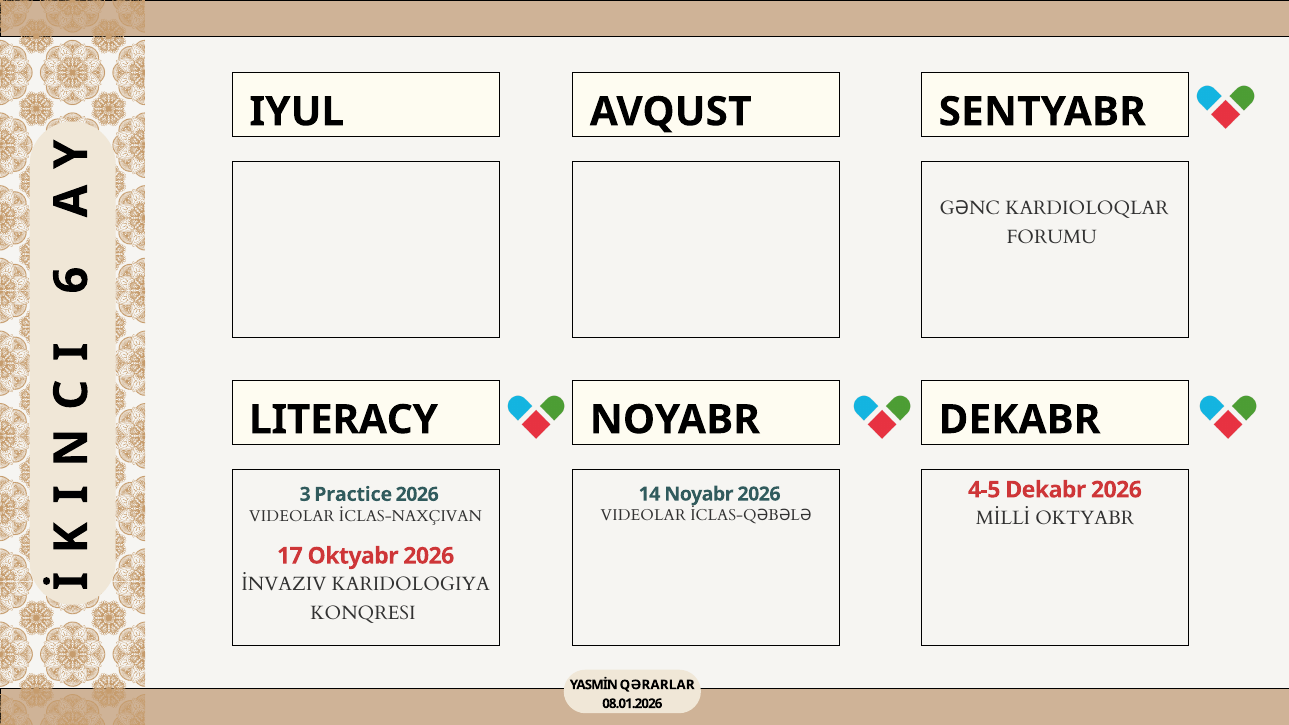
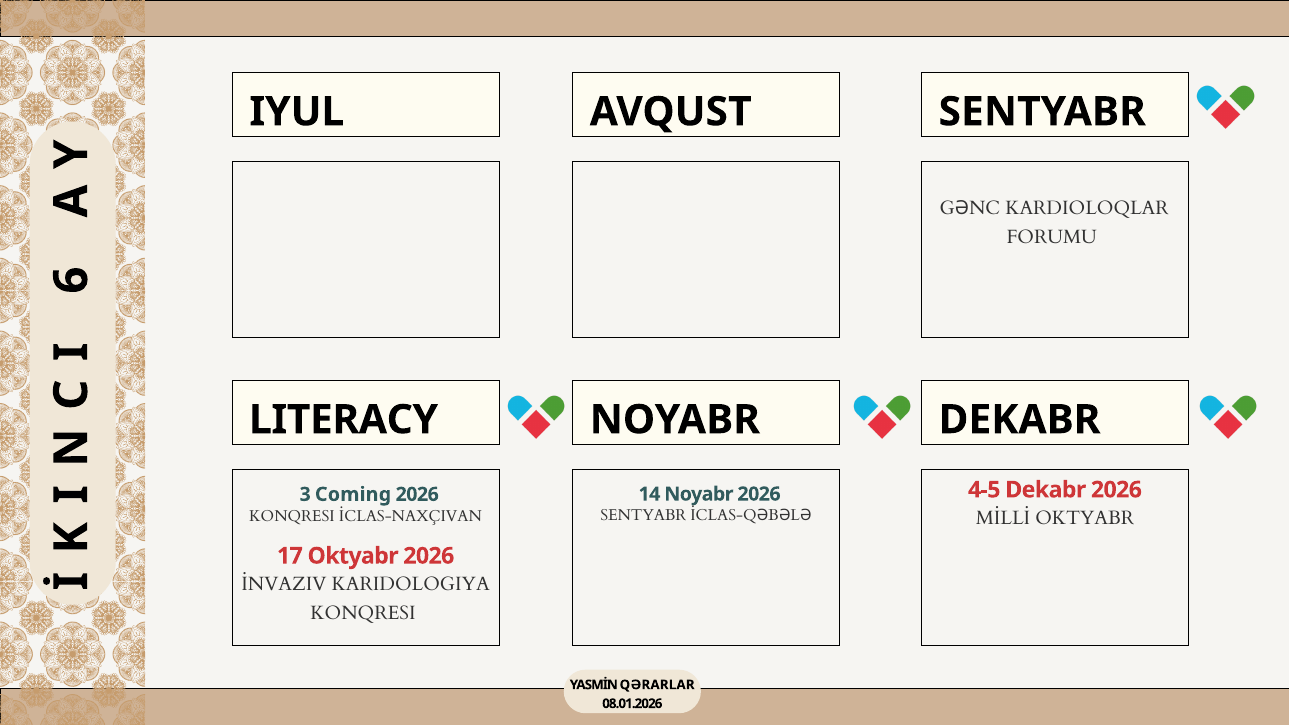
Practice: Practice -> Coming (353, 494)
VIDEOLAR: VIDEOLAR -> SENTYABR (643, 516)
VIDEOLAR: VIDEOLAR -> KONQRESI (292, 516)
